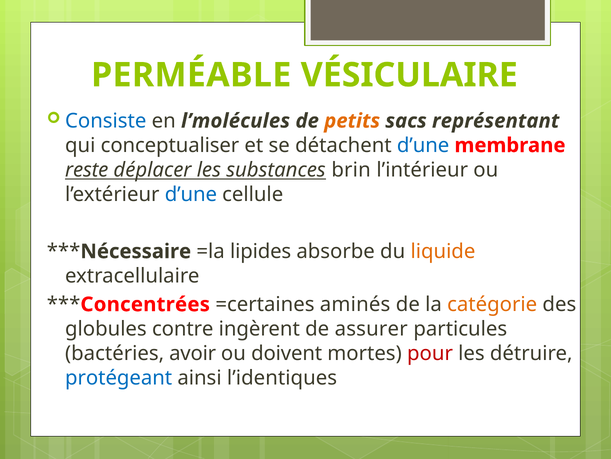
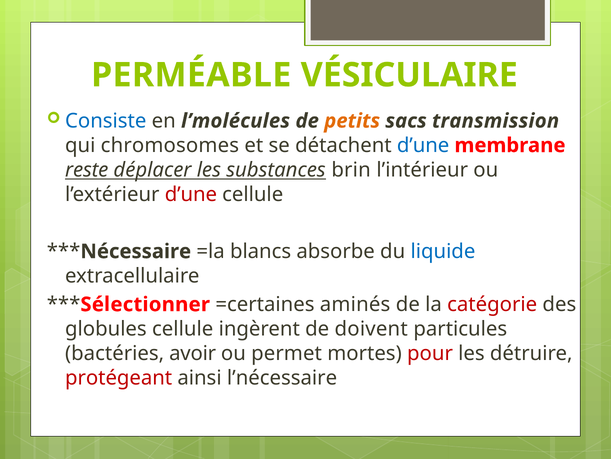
représentant: représentant -> transmission (496, 121)
conceptualiser: conceptualiser -> chromosomes (170, 145)
d’une colour: blue -> red (191, 194)
lipides: lipides -> blancs (261, 251)
liquide colour: orange -> blue (443, 251)
Concentrées: Concentrées -> Sélectionner (145, 304)
catégorie colour: orange -> red (492, 304)
globules contre: contre -> cellule (183, 328)
assurer: assurer -> doivent (371, 328)
doivent: doivent -> permet (287, 353)
protégeant colour: blue -> red (119, 377)
l’identiques: l’identiques -> l’nécessaire (282, 377)
